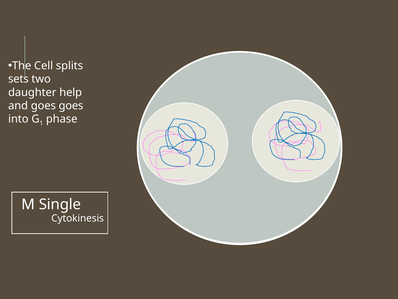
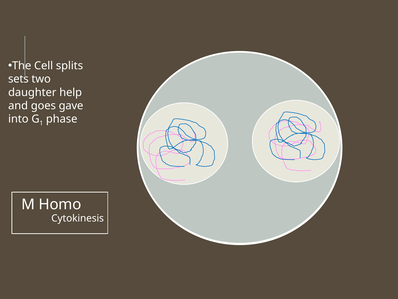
goes goes: goes -> gave (71, 105)
Single: Single -> Homo (60, 204)
